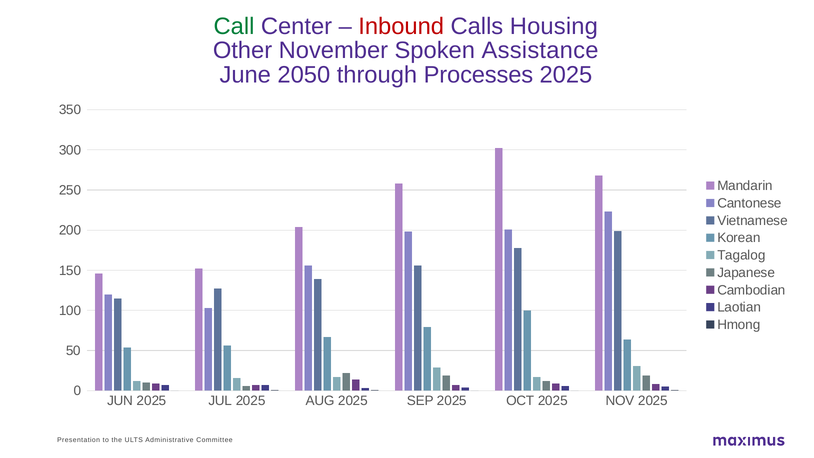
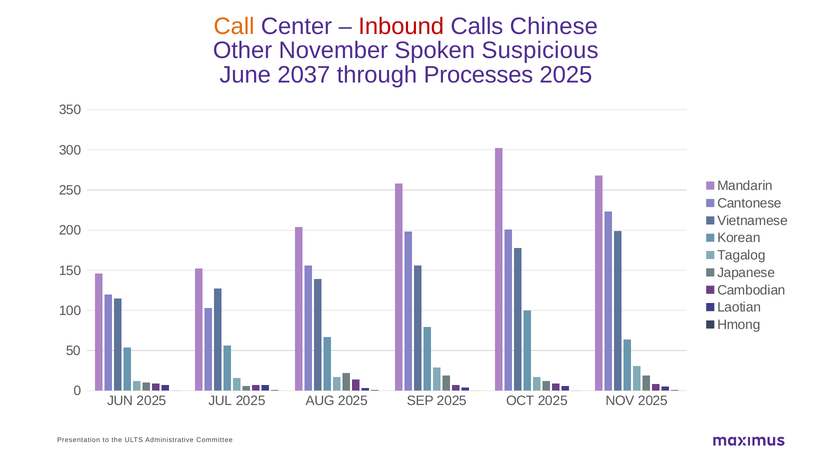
Call colour: green -> orange (234, 26)
Housing: Housing -> Chinese (554, 26)
Assistance: Assistance -> Suspicious (540, 50)
2050: 2050 -> 2037 (304, 75)
